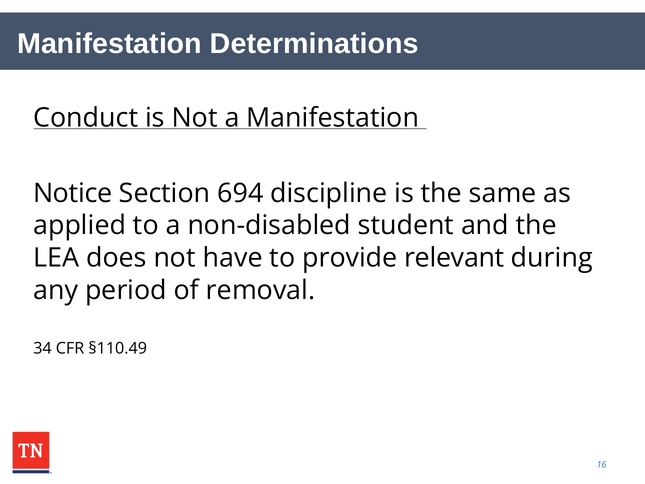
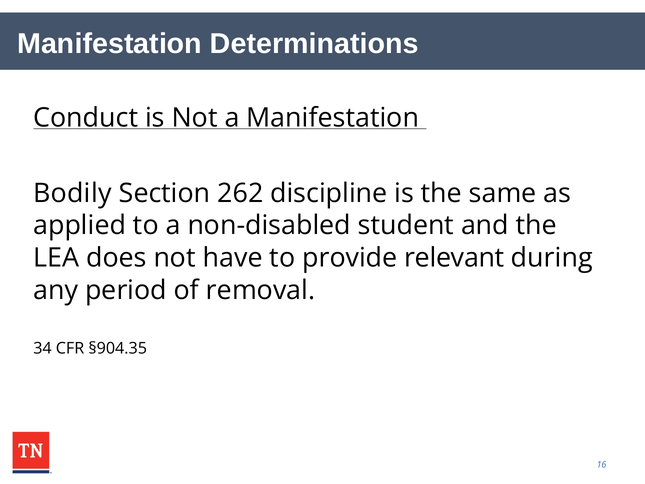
Notice: Notice -> Bodily (72, 193)
694: 694 -> 262 (240, 193)
§110.49: §110.49 -> §904.35 (118, 348)
